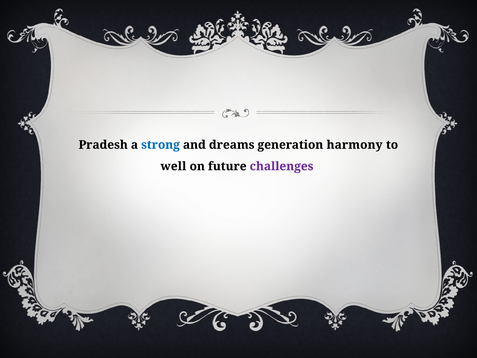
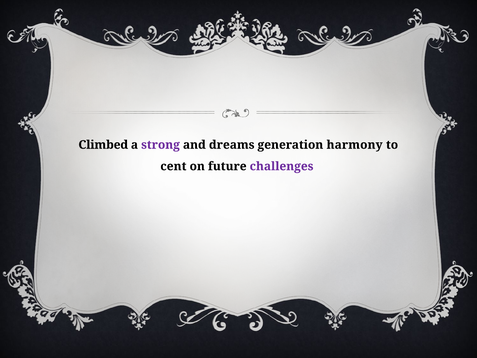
Pradesh: Pradesh -> Climbed (103, 145)
strong colour: blue -> purple (161, 145)
well: well -> cent (173, 166)
